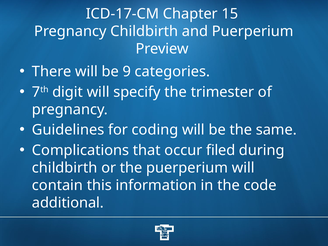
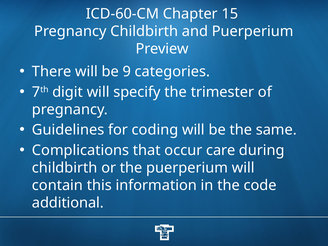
ICD-17-CM: ICD-17-CM -> ICD-60-CM (122, 14)
filed: filed -> care (221, 150)
